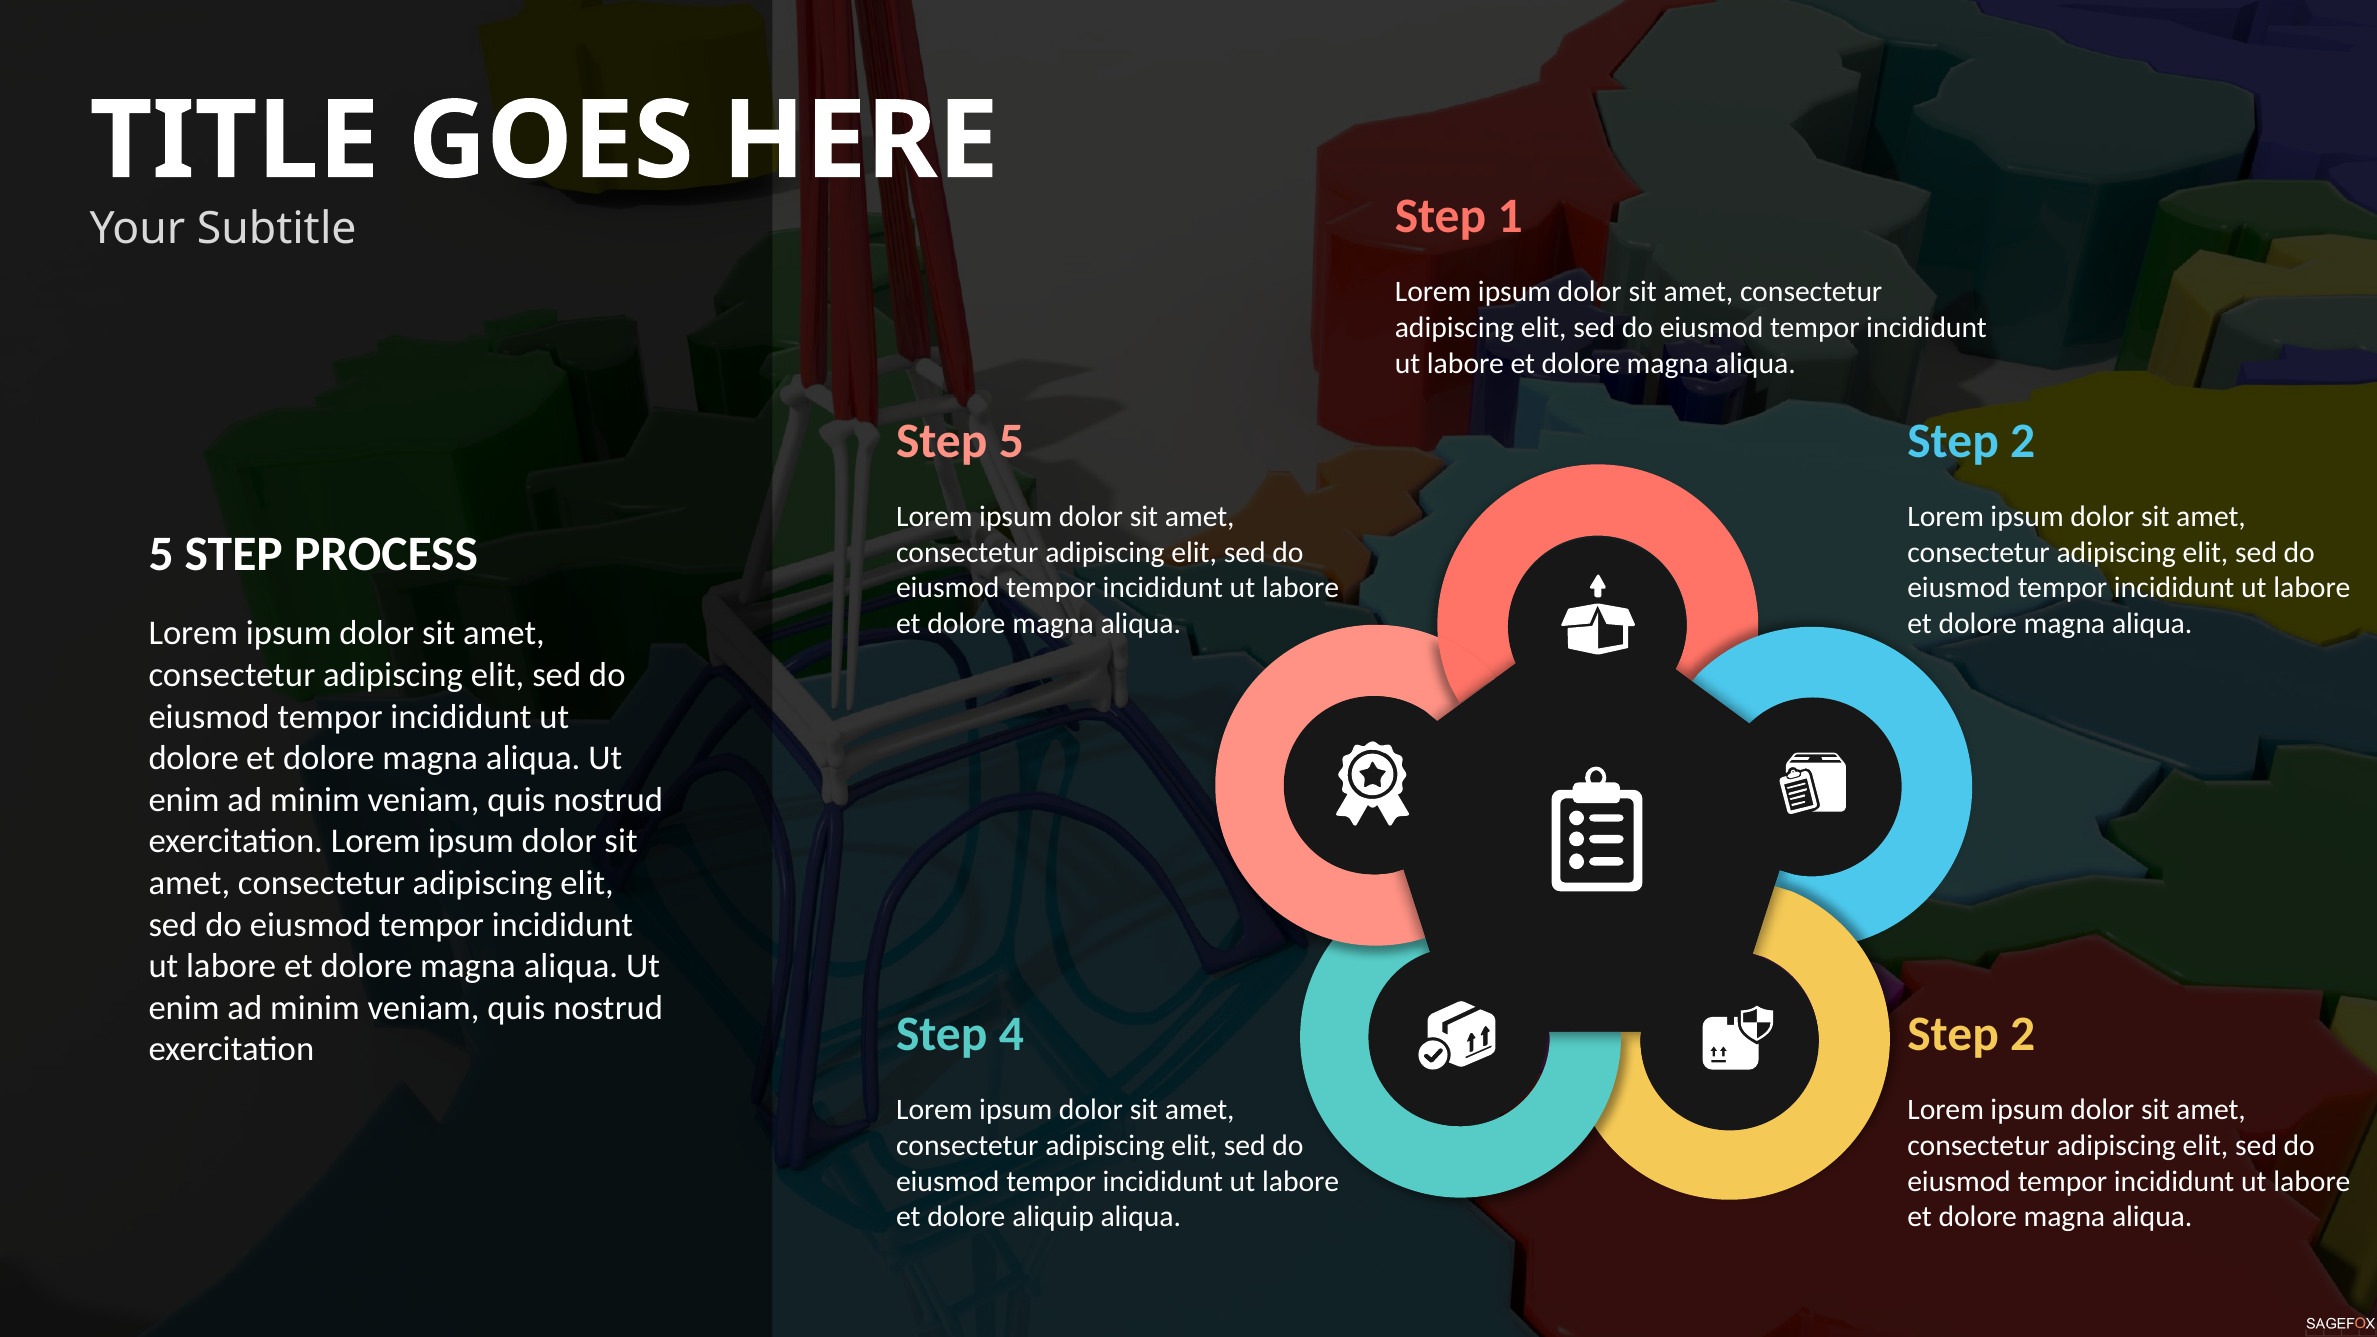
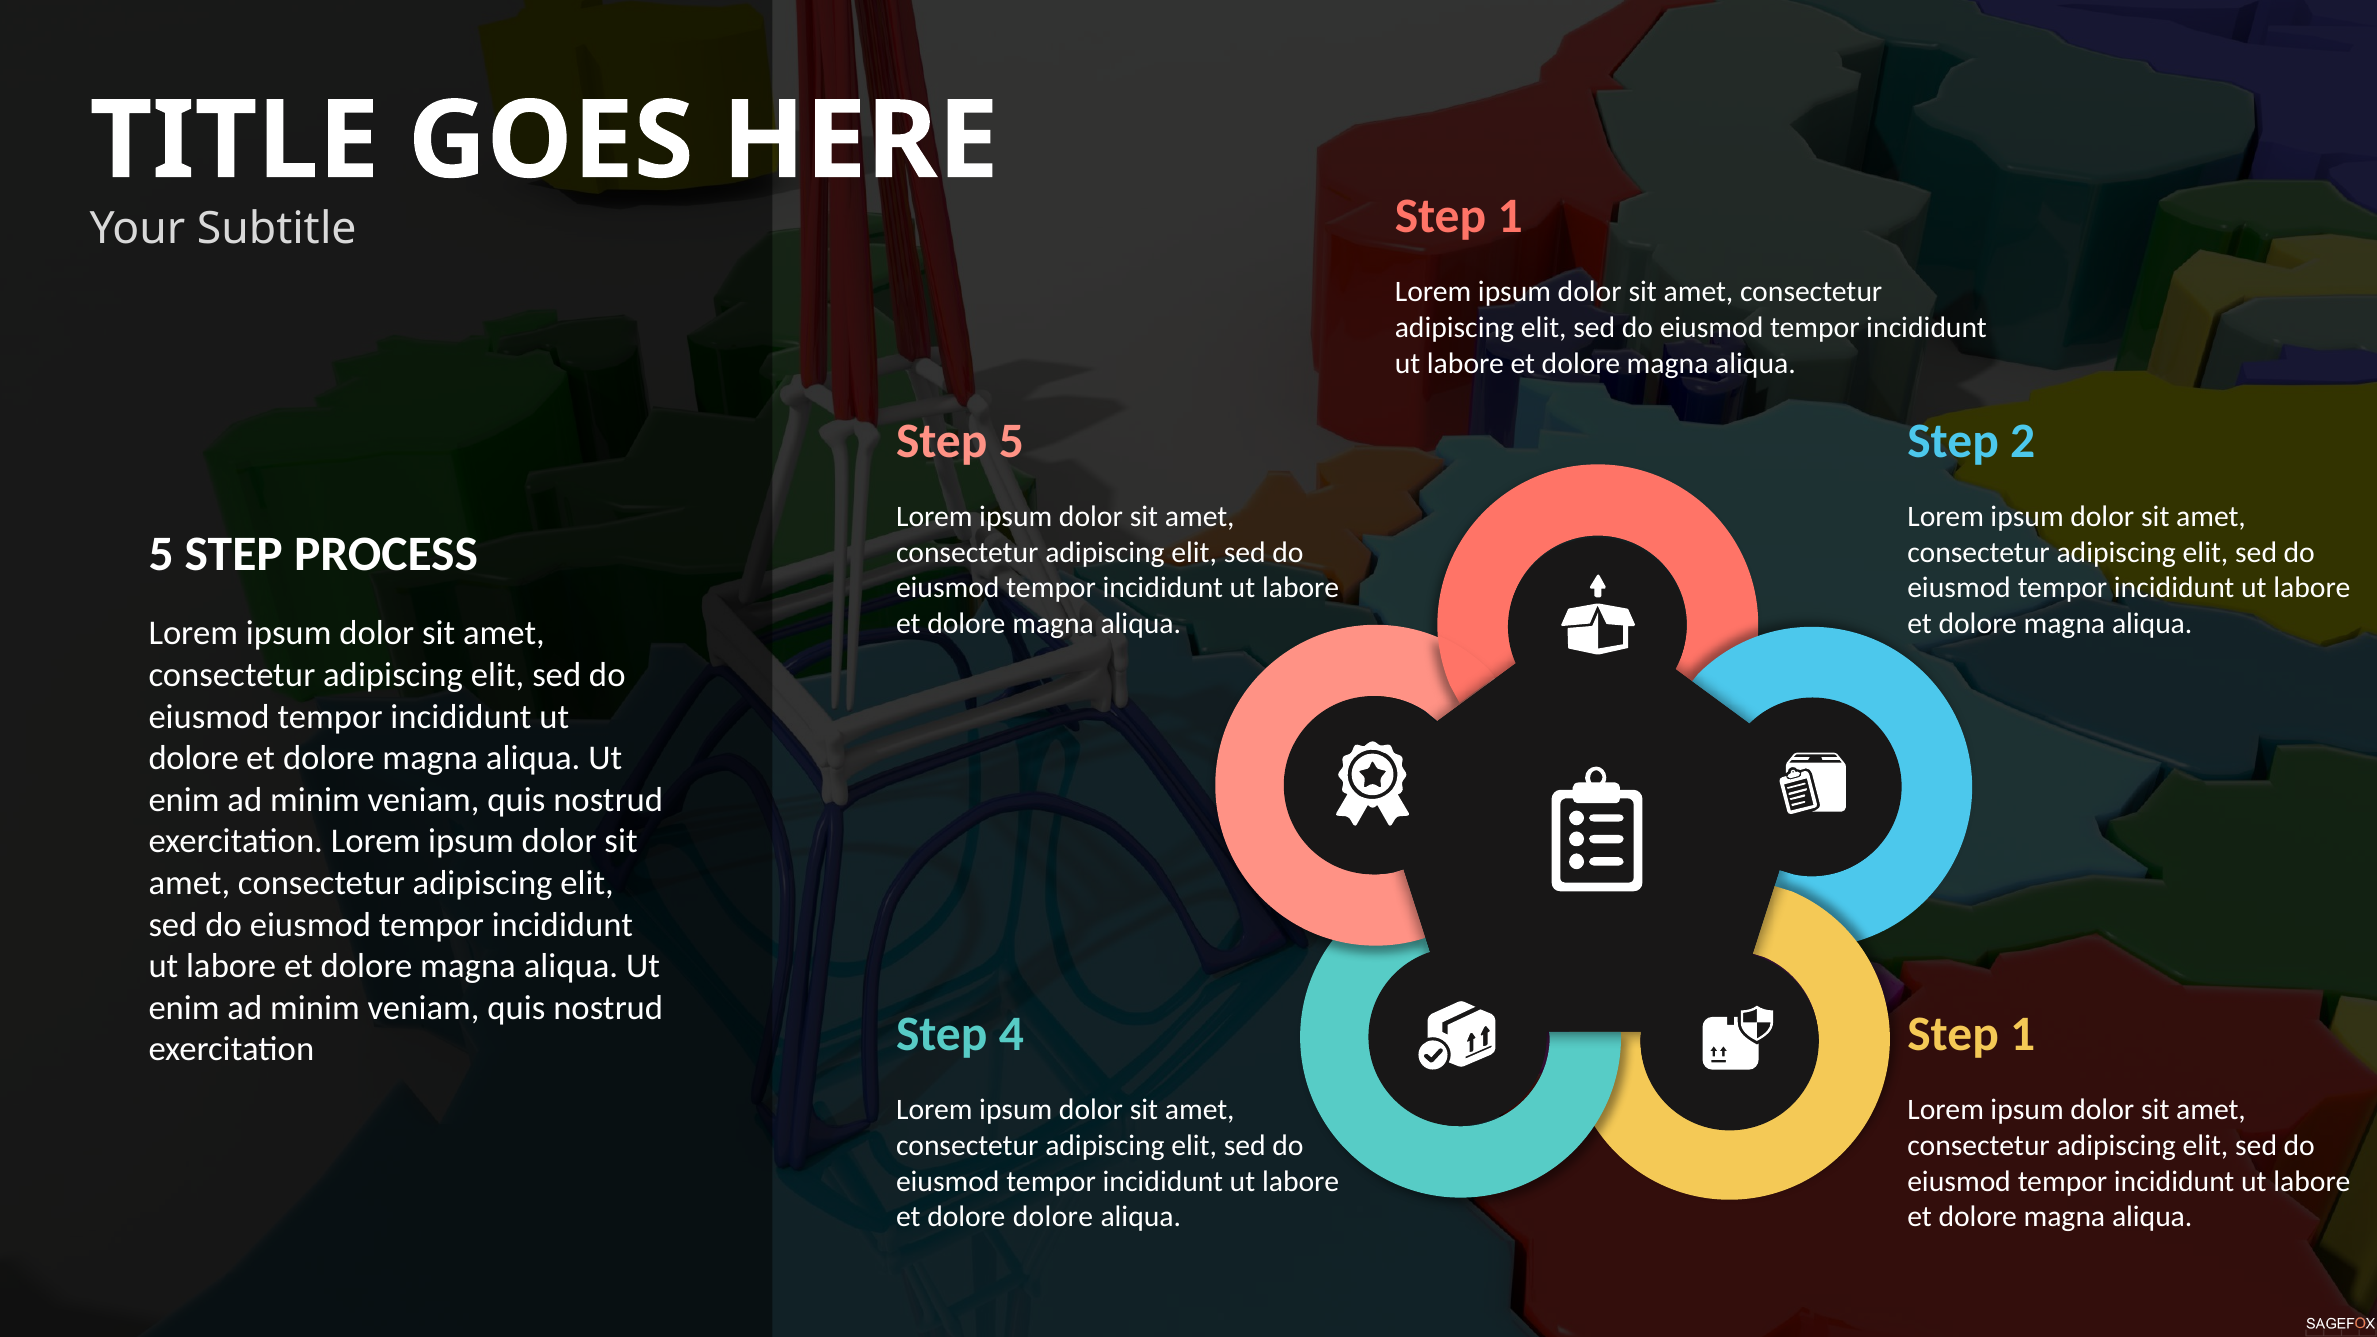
2: 2 -> 1 (2023, 1034)
dolore aliquip: aliquip -> dolore (1053, 1217)
